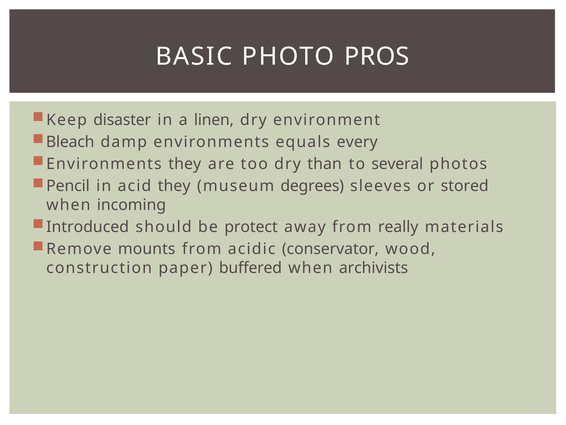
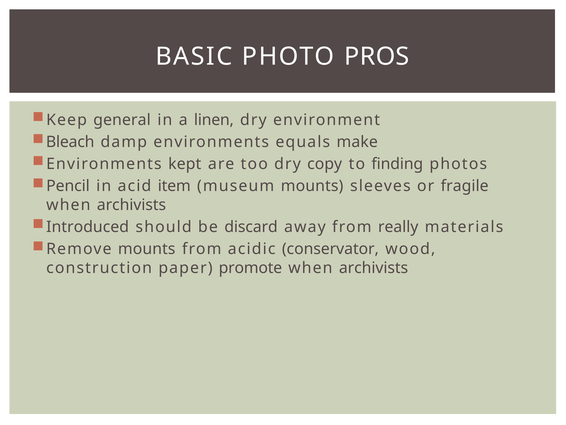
disaster: disaster -> general (122, 120)
every: every -> make (357, 142)
Environments they: they -> kept (185, 164)
than: than -> copy (325, 164)
several: several -> finding (397, 164)
acid they: they -> item (174, 186)
museum degrees: degrees -> mounts (312, 186)
stored: stored -> fragile (465, 186)
incoming: incoming -> archivists (131, 205)
protect: protect -> discard (251, 227)
buffered: buffered -> promote (250, 268)
